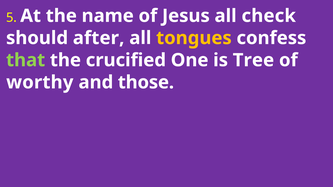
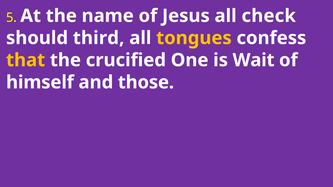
after: after -> third (99, 38)
that colour: light green -> yellow (26, 60)
Tree: Tree -> Wait (254, 60)
worthy: worthy -> himself (40, 82)
